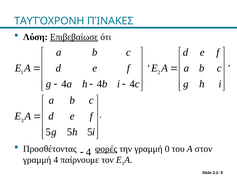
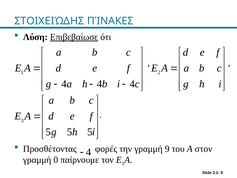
ΤΑΥΤΌΧΡΟΝΗ: ΤΑΥΤΌΧΡΟΝΗ -> ΣΤΟΙΧΕΙΏΔΗΣ (49, 21)
φορές underline: present -> none (106, 149)
γραμμή 0: 0 -> 9 (167, 149)
γραμμή 4: 4 -> 0 (56, 160)
